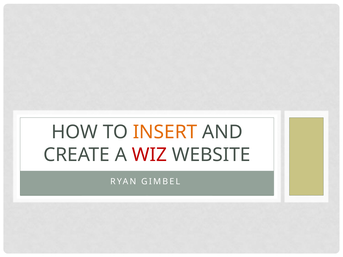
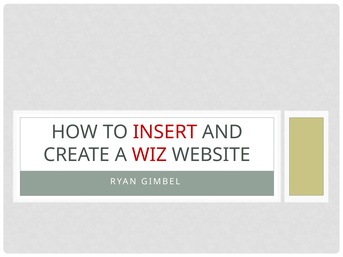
INSERT colour: orange -> red (165, 132)
